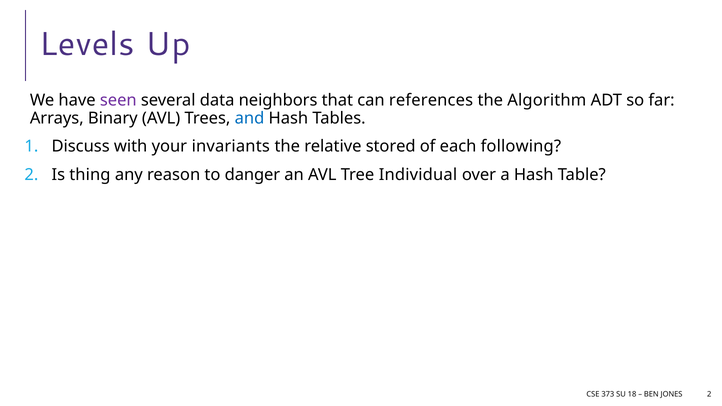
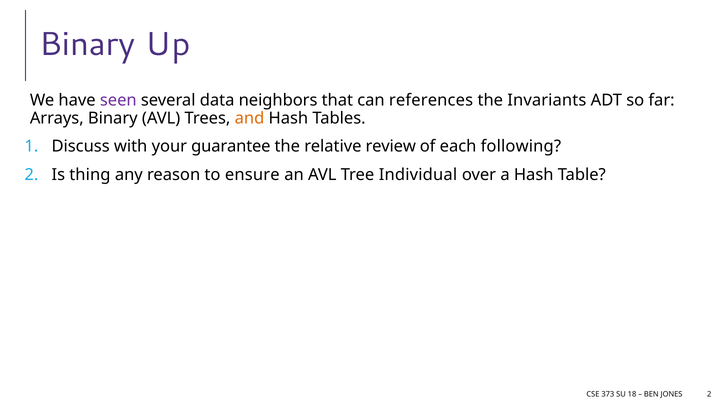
Levels: Levels -> Binary (87, 44)
Algorithm: Algorithm -> Invariants (547, 100)
and colour: blue -> orange (250, 118)
invariants: invariants -> guarantee (231, 147)
stored: stored -> review (391, 147)
danger: danger -> ensure (252, 175)
